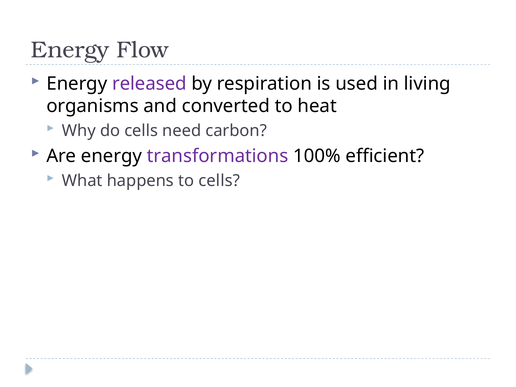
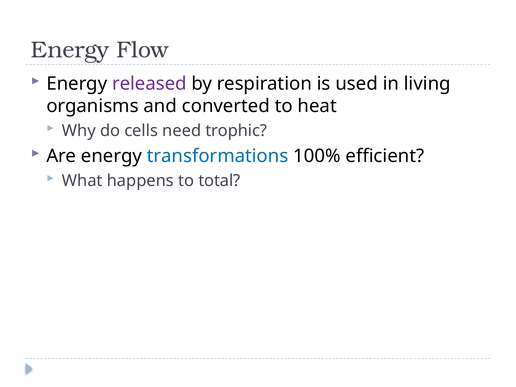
carbon: carbon -> trophic (236, 131)
transformations colour: purple -> blue (218, 156)
to cells: cells -> total (219, 181)
